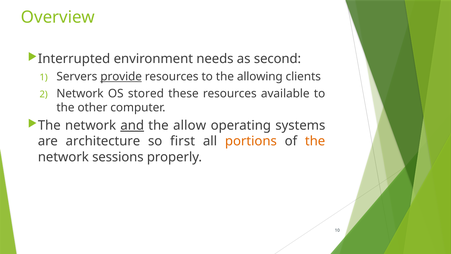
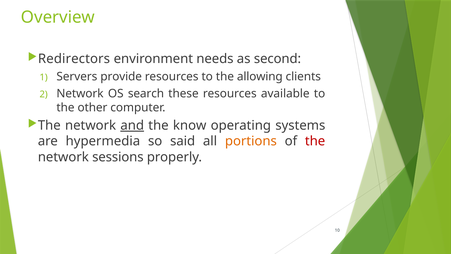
Interrupted: Interrupted -> Redirectors (74, 59)
provide underline: present -> none (121, 76)
stored: stored -> search (146, 93)
allow: allow -> know (190, 125)
architecture: architecture -> hypermedia (103, 141)
first: first -> said (183, 141)
the colour: orange -> red (315, 141)
